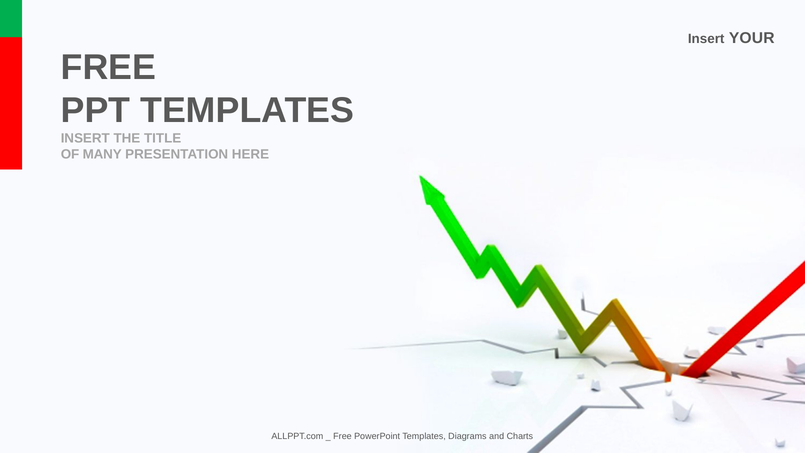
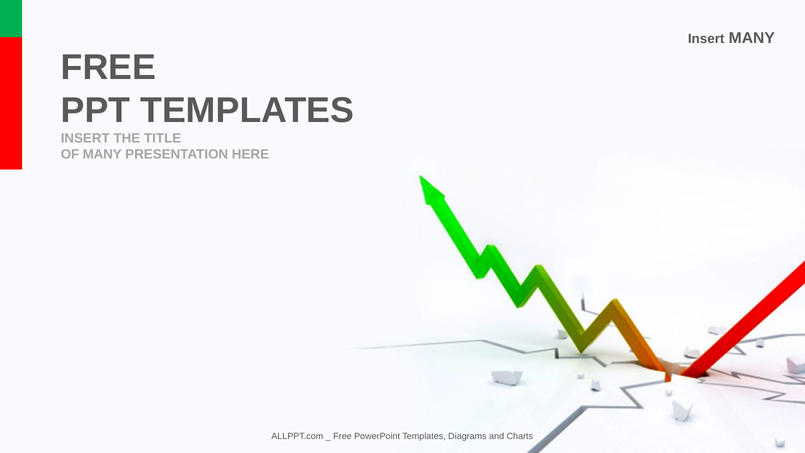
Insert YOUR: YOUR -> MANY (752, 38)
